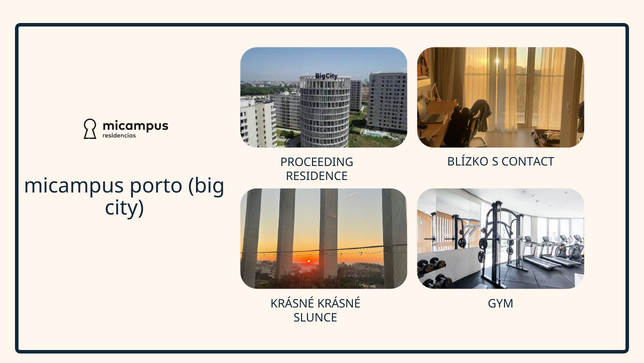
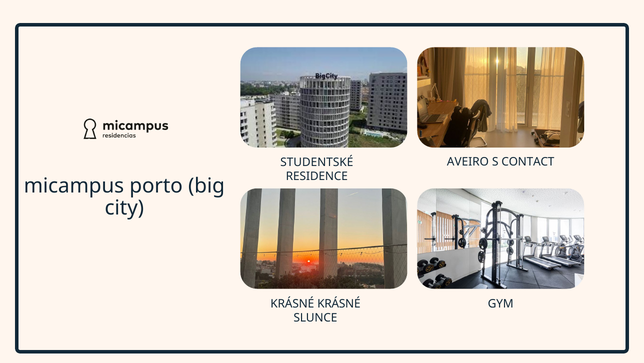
BLÍZKO: BLÍZKO -> AVEIRO (468, 161)
PROCEEDING: PROCEEDING -> STUDENTSKÉ (317, 162)
